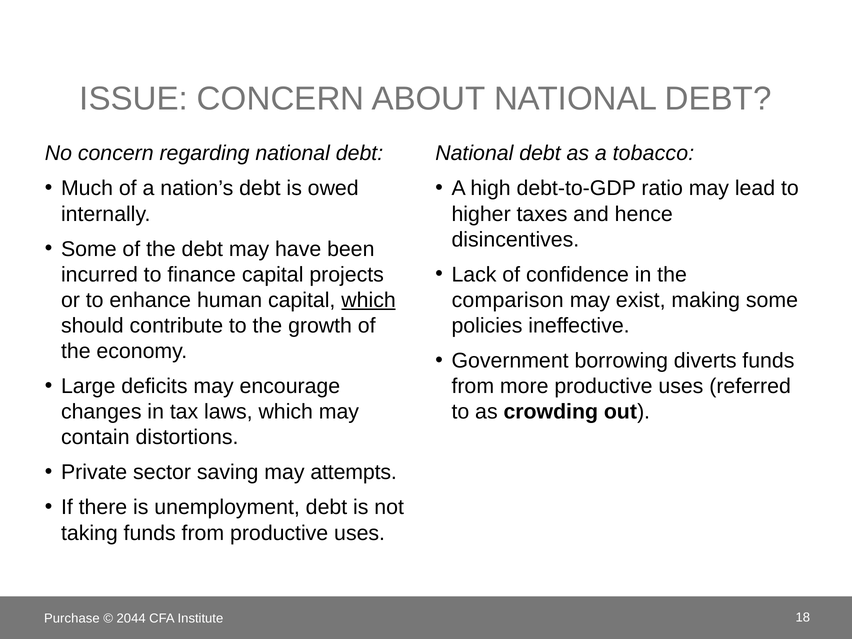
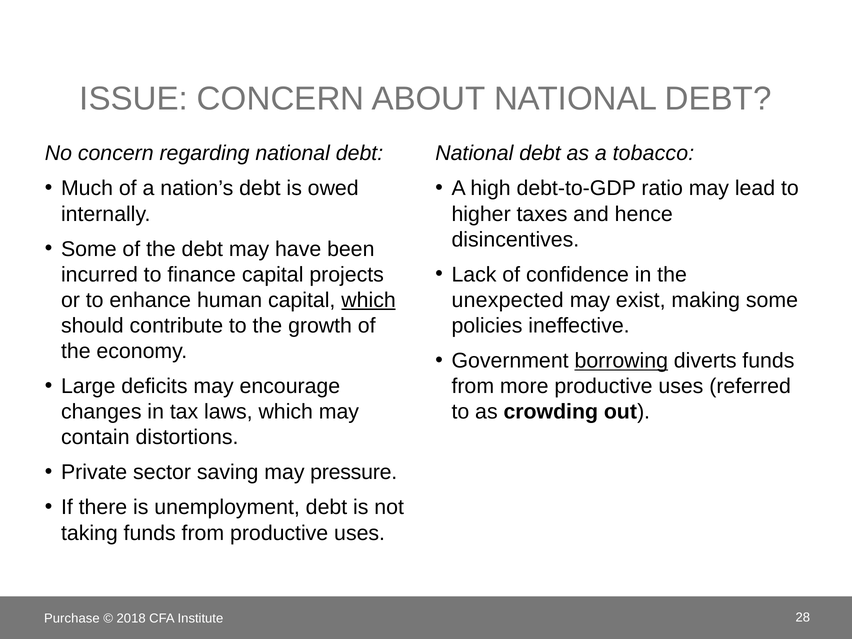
comparison: comparison -> unexpected (508, 300)
borrowing underline: none -> present (621, 361)
attempts: attempts -> pressure (354, 472)
2044: 2044 -> 2018 (131, 619)
18: 18 -> 28 (803, 617)
